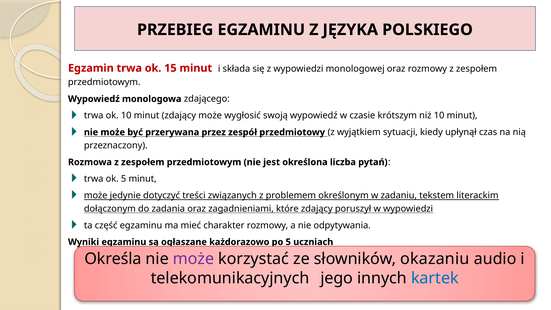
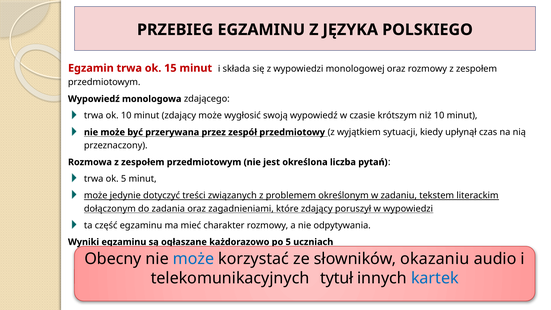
Określa: Określa -> Obecny (113, 259)
może colour: purple -> blue (194, 259)
jego: jego -> tytuł (337, 278)
